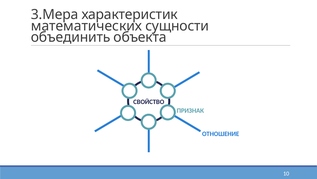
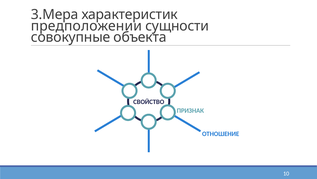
математических: математических -> предположении (86, 26)
объединить: объединить -> совокупные (71, 37)
